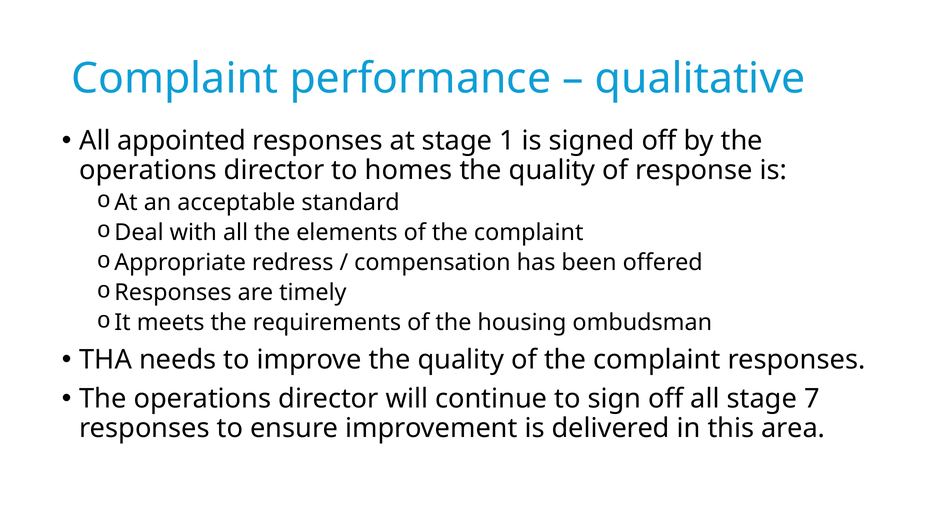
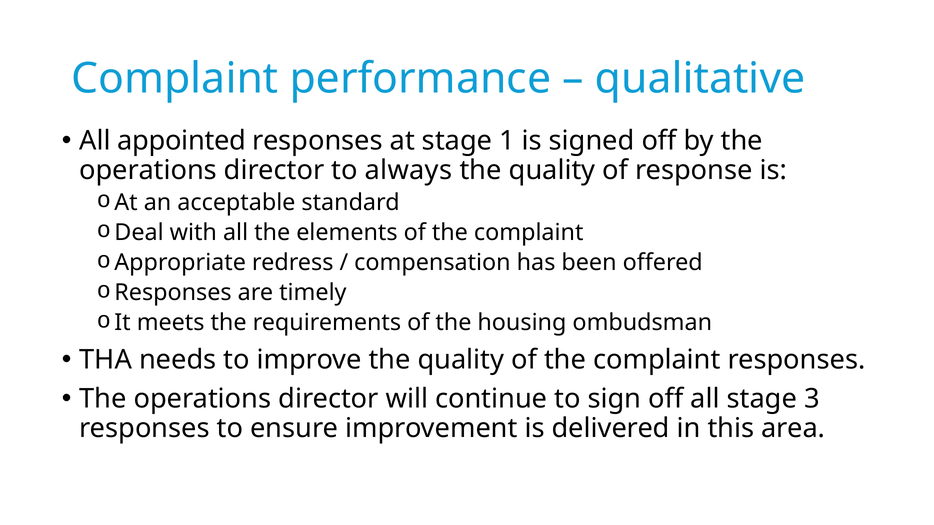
homes: homes -> always (409, 170)
7: 7 -> 3 (812, 399)
